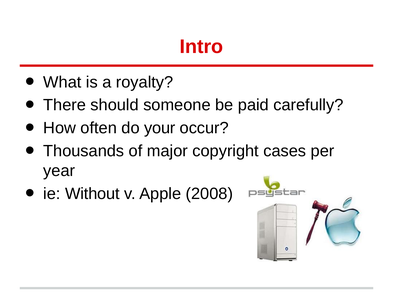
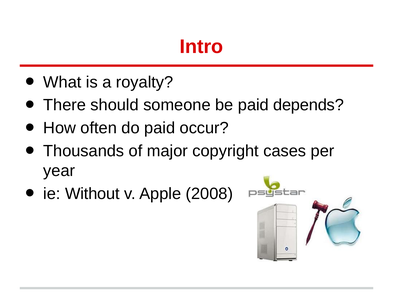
carefully: carefully -> depends (308, 105)
do your: your -> paid (160, 128)
